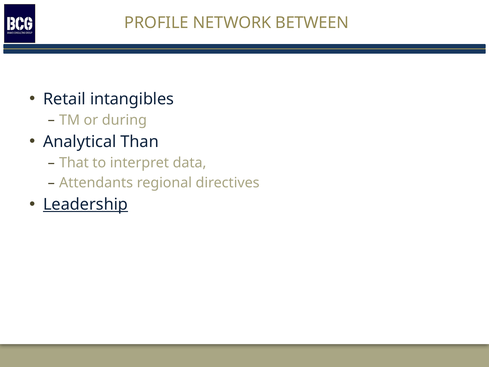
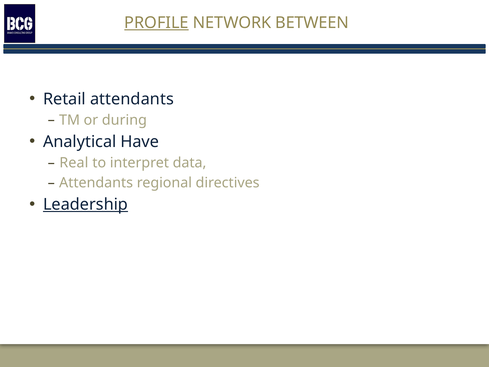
PROFILE underline: none -> present (156, 23)
Retail intangibles: intangibles -> attendants (132, 99)
Than: Than -> Have (140, 142)
That: That -> Real (74, 163)
